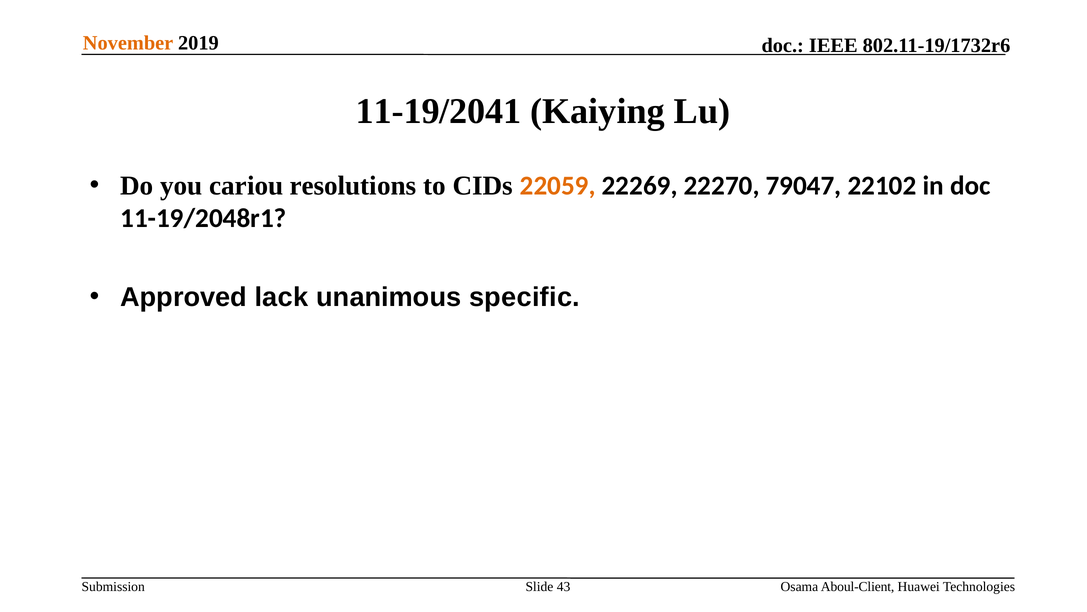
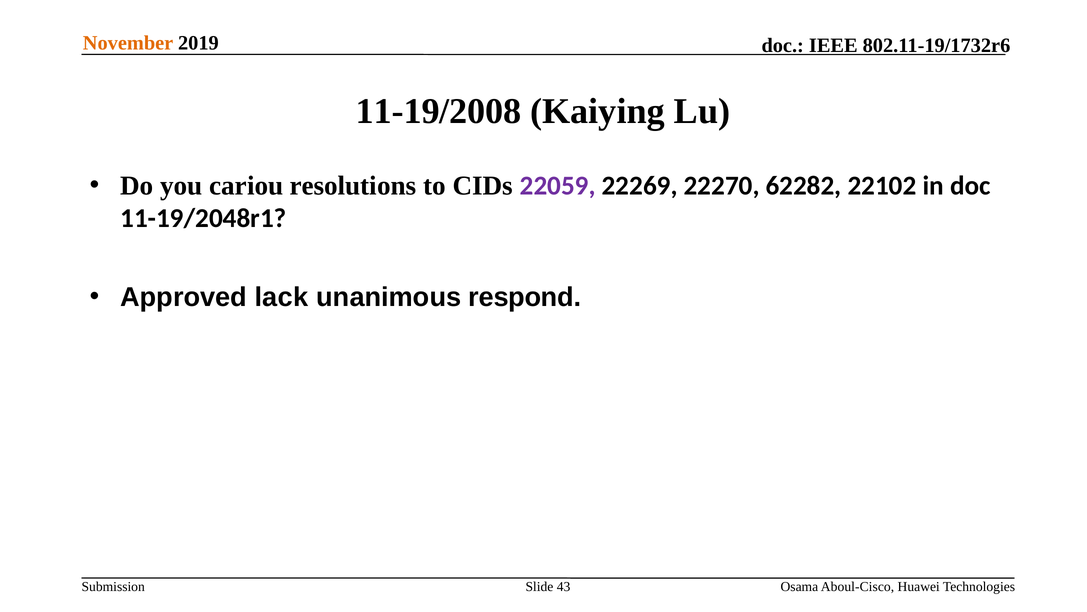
11-19/2041: 11-19/2041 -> 11-19/2008 (439, 111)
22059 colour: orange -> purple (558, 185)
79047: 79047 -> 62282 (804, 185)
specific: specific -> respond (525, 297)
Aboul-Client: Aboul-Client -> Aboul-Cisco (858, 586)
